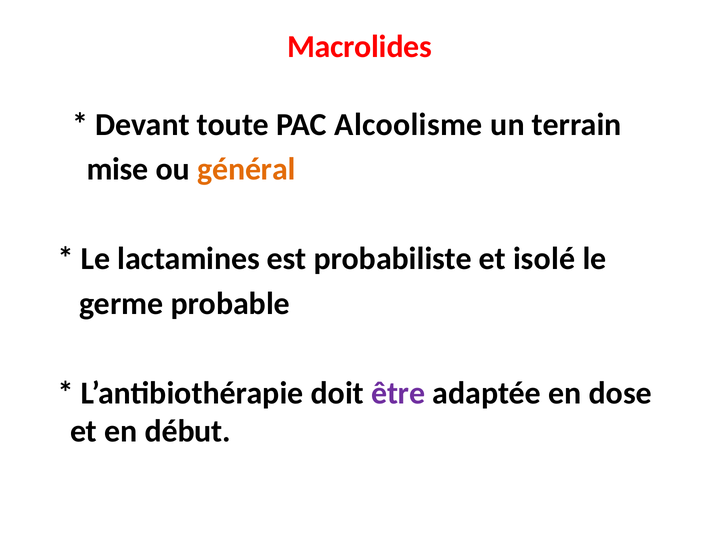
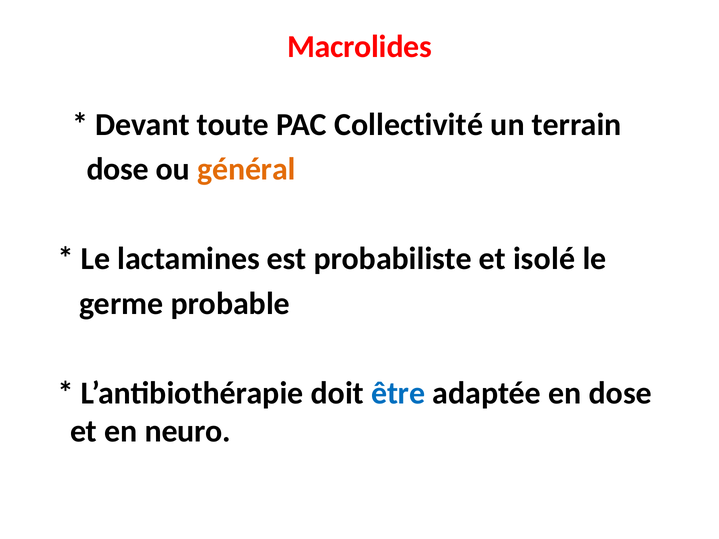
Alcoolisme: Alcoolisme -> Collectivité (409, 125)
mise: mise -> dose (118, 170)
être colour: purple -> blue (398, 393)
début: début -> neuro (188, 432)
